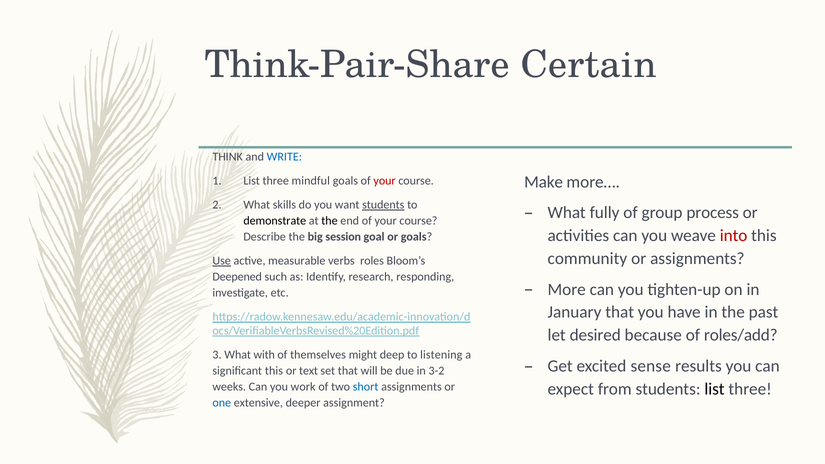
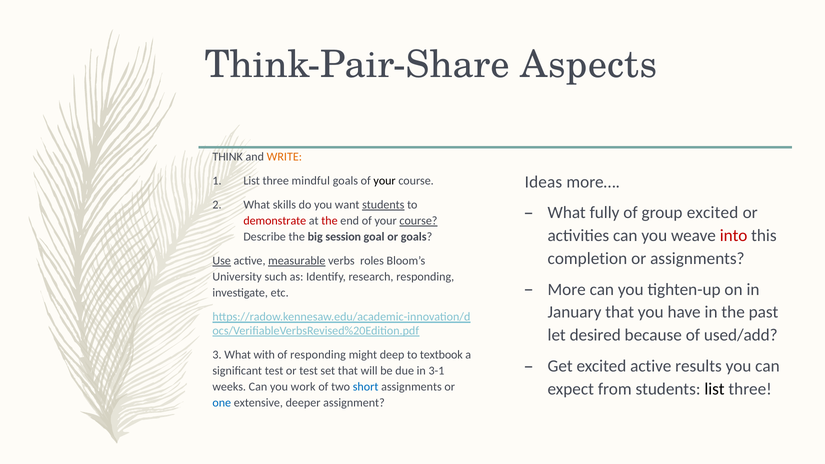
Certain: Certain -> Aspects (589, 65)
WRITE colour: blue -> orange (284, 157)
Make: Make -> Ideas (543, 182)
your colour: red -> black (385, 181)
group process: process -> excited (713, 213)
demonstrate colour: black -> red (275, 221)
the colour: black -> red (329, 221)
course underline: none -> present (418, 221)
community: community -> completion (587, 259)
measurable underline: none -> present (297, 261)
Deepened: Deepened -> University (237, 277)
roles/add: roles/add -> used/add (741, 335)
of themselves: themselves -> responding (318, 355)
listening: listening -> textbook (441, 355)
excited sense: sense -> active (651, 366)
significant this: this -> test (274, 371)
or text: text -> test (309, 371)
3-2: 3-2 -> 3-1 (436, 371)
